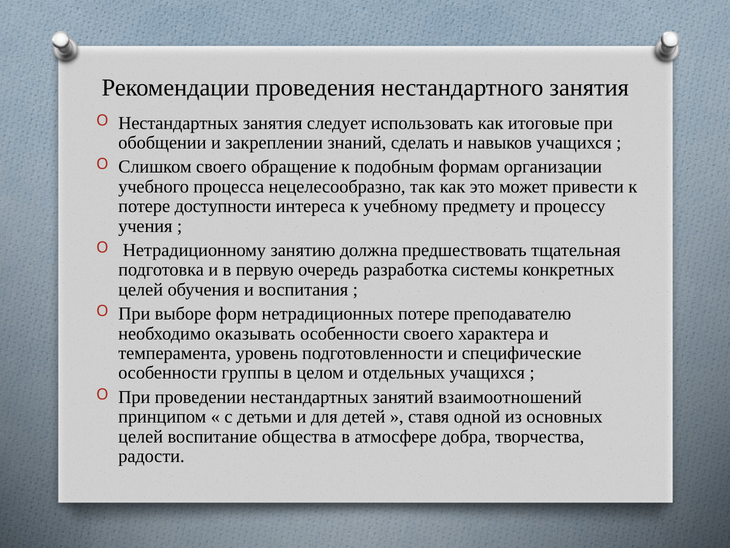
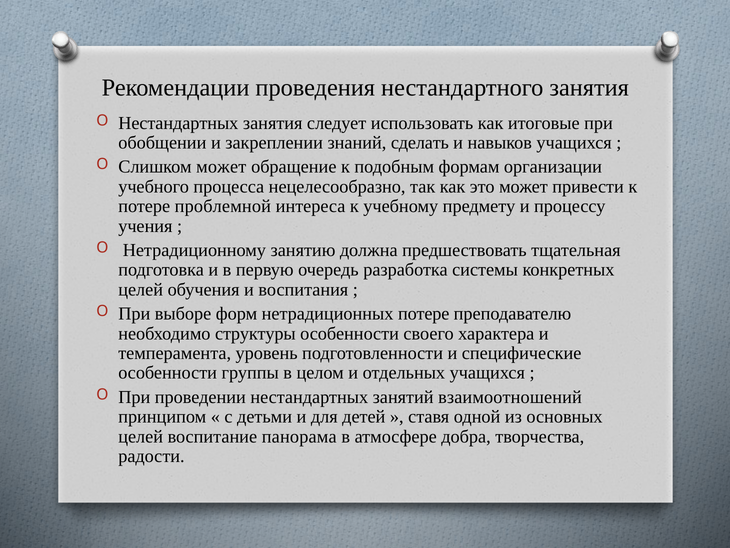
Слишком своего: своего -> может (221, 167)
доступности: доступности -> проблемной (223, 206)
оказывать: оказывать -> структуры (255, 333)
общества: общества -> панорама (299, 436)
